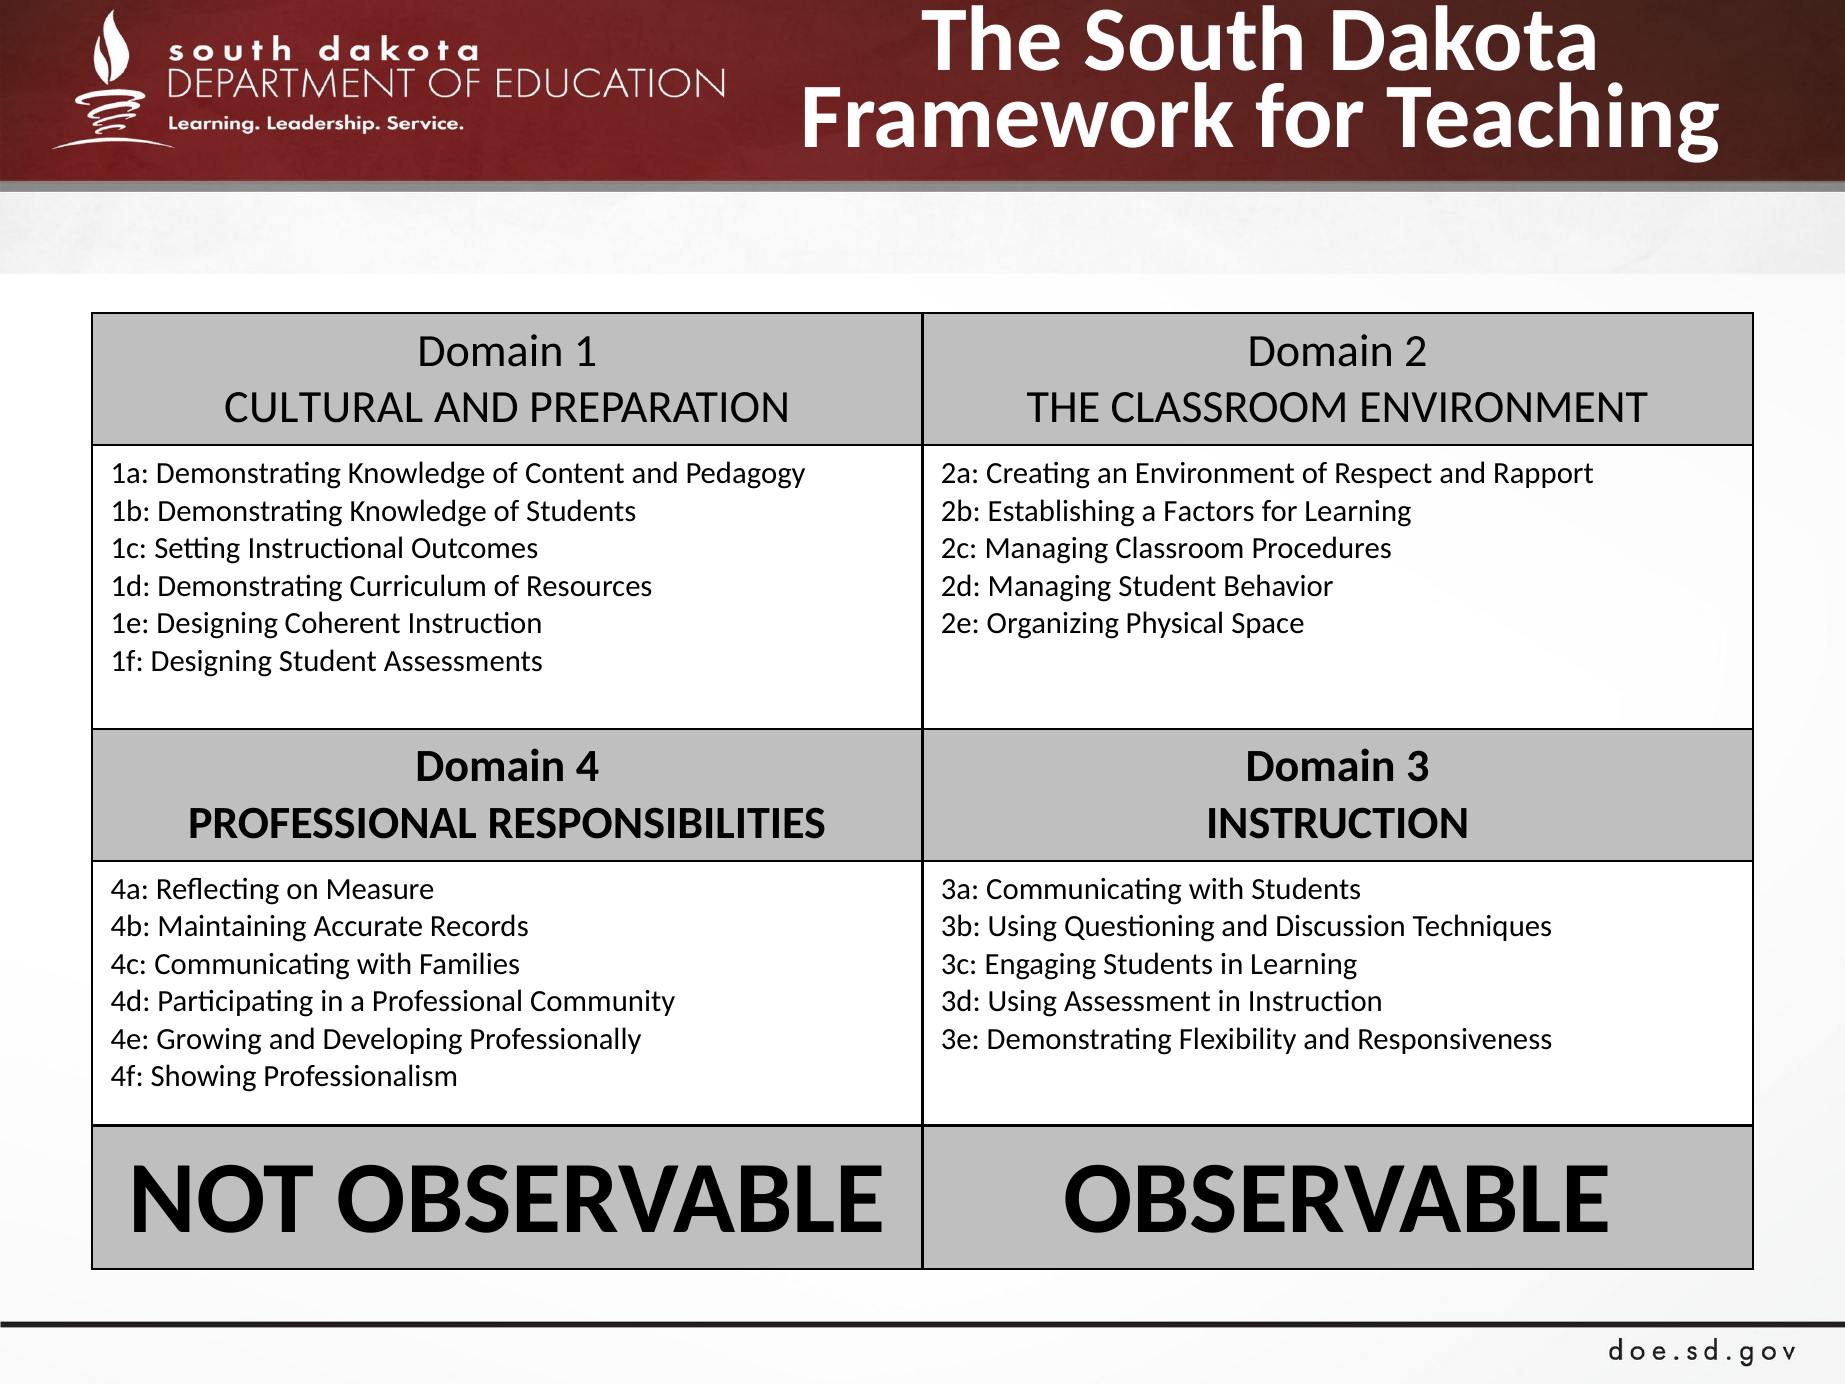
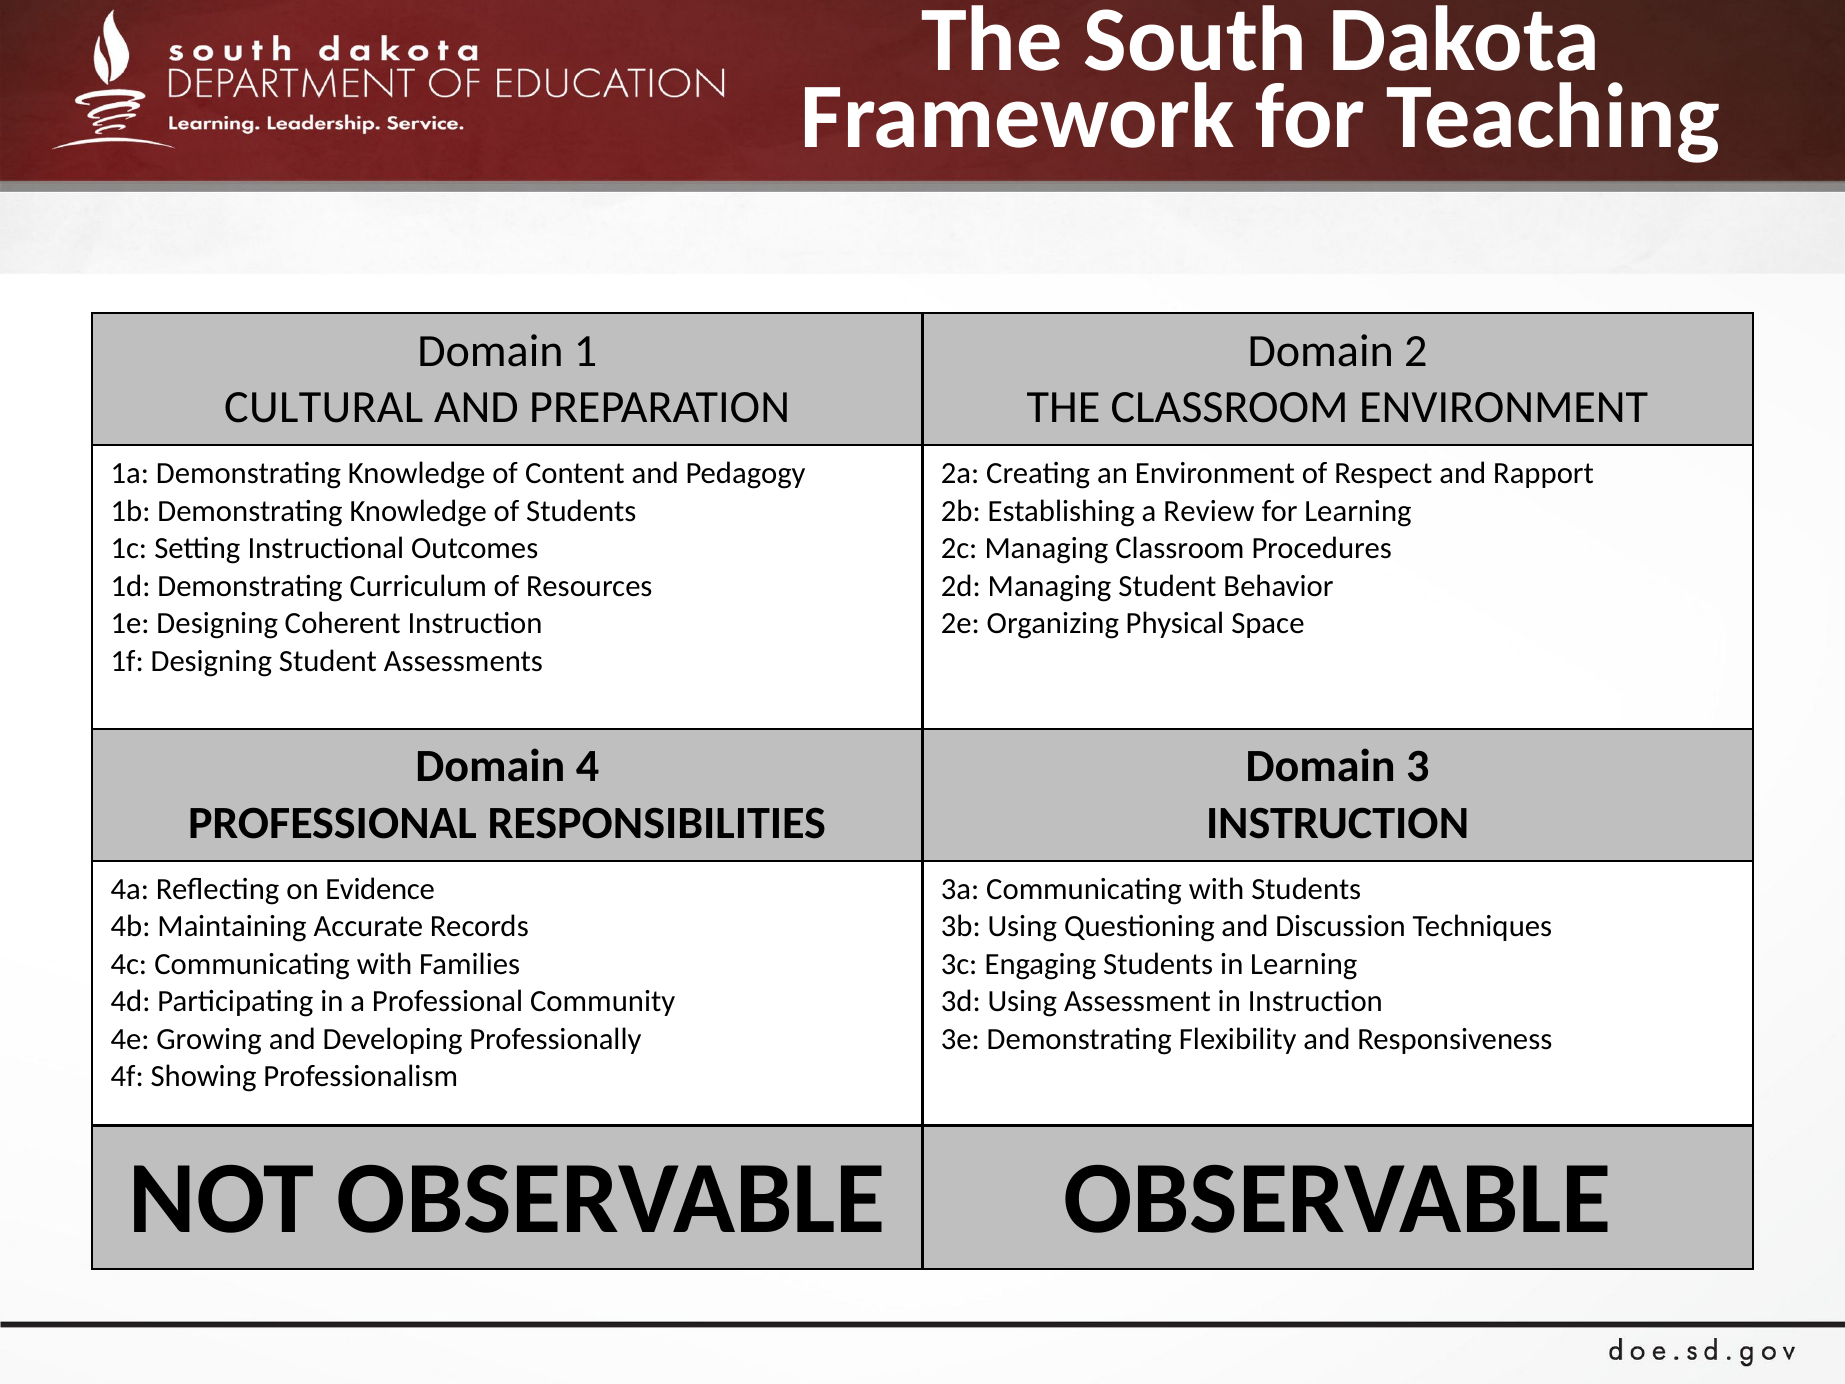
Factors: Factors -> Review (1209, 511)
Measure: Measure -> Evidence (380, 889)
